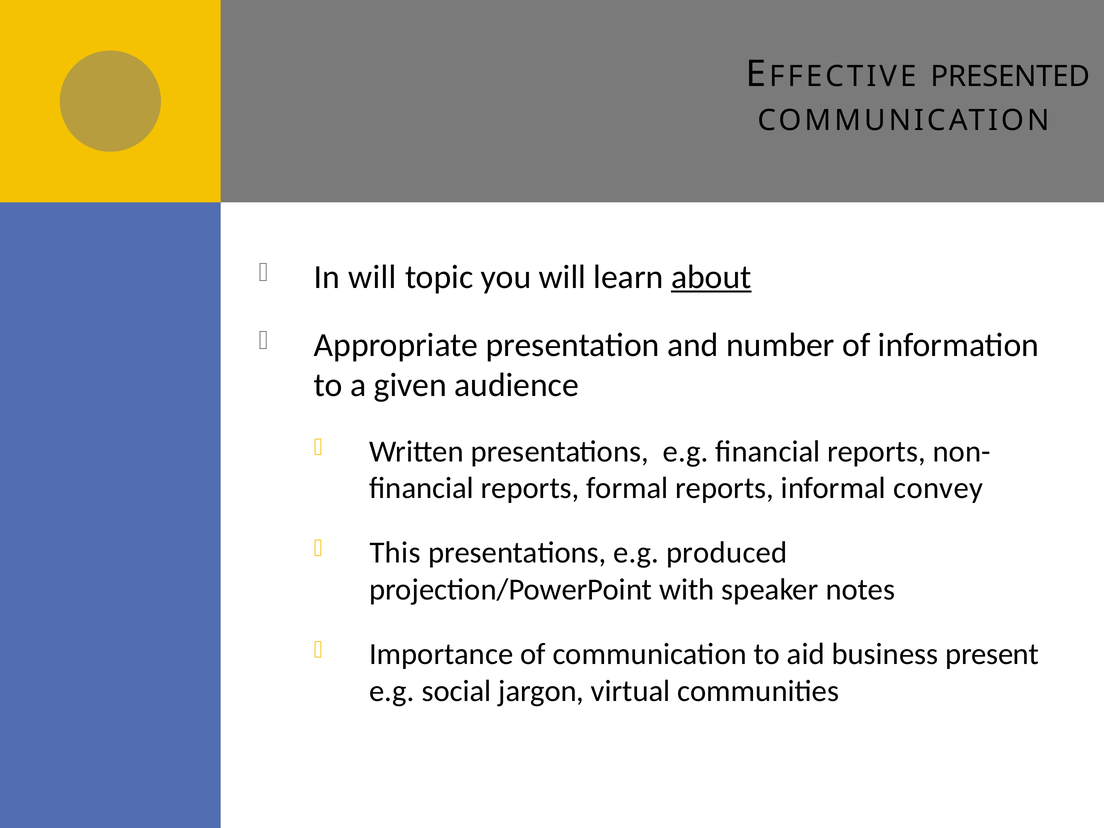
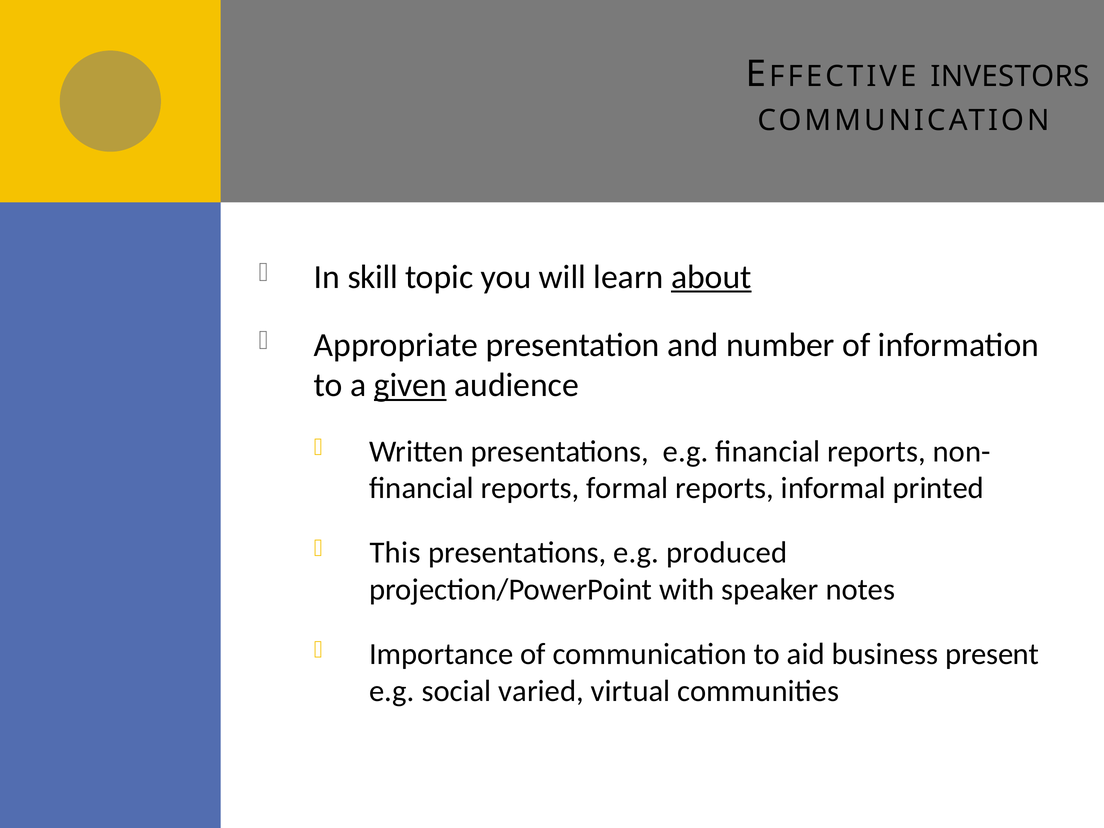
PRESENTED: PRESENTED -> INVESTORS (1010, 76)
In will: will -> skill (373, 277)
given underline: none -> present (410, 385)
convey: convey -> printed (938, 488)
jargon: jargon -> varied (541, 691)
